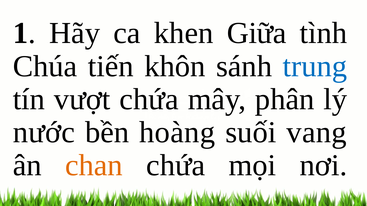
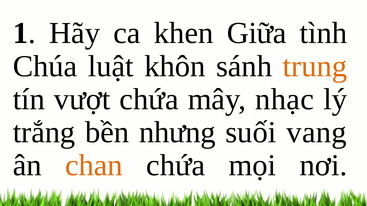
tiến: tiến -> luật (111, 66)
trung colour: blue -> orange (315, 66)
phân: phân -> nhạc (285, 100)
nước: nước -> trắng (44, 133)
hoàng: hoàng -> nhưng (177, 133)
